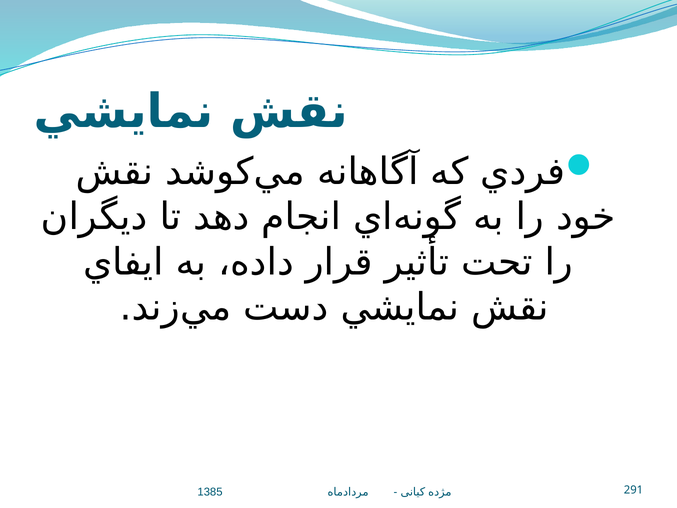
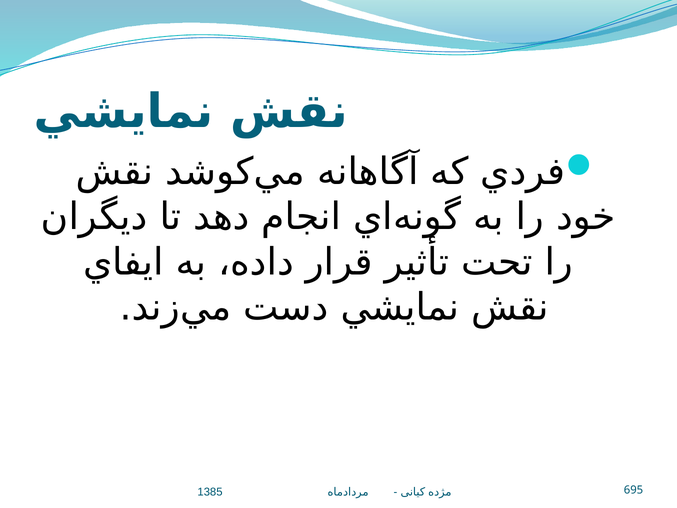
291: 291 -> 695 (634, 490)
